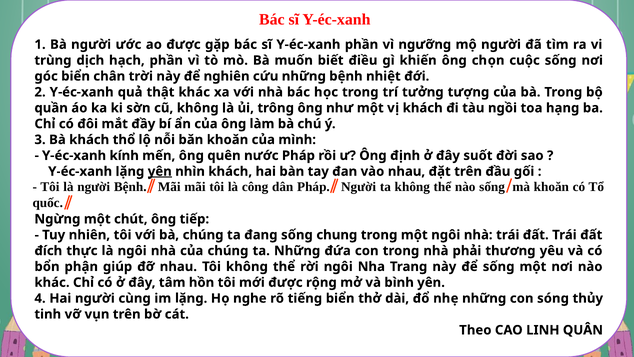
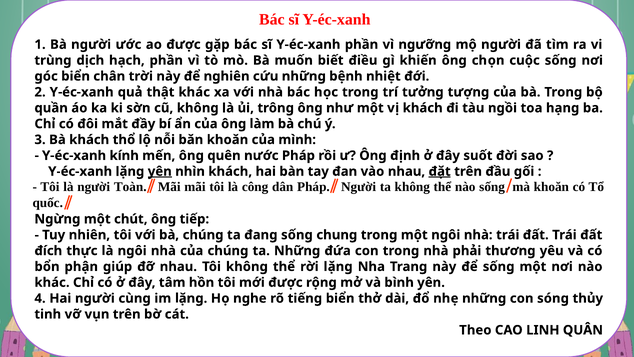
đặt underline: none -> present (440, 171)
người Bệnh: Bệnh -> Toàn (130, 187)
rời ngôi: ngôi -> lặng (338, 266)
